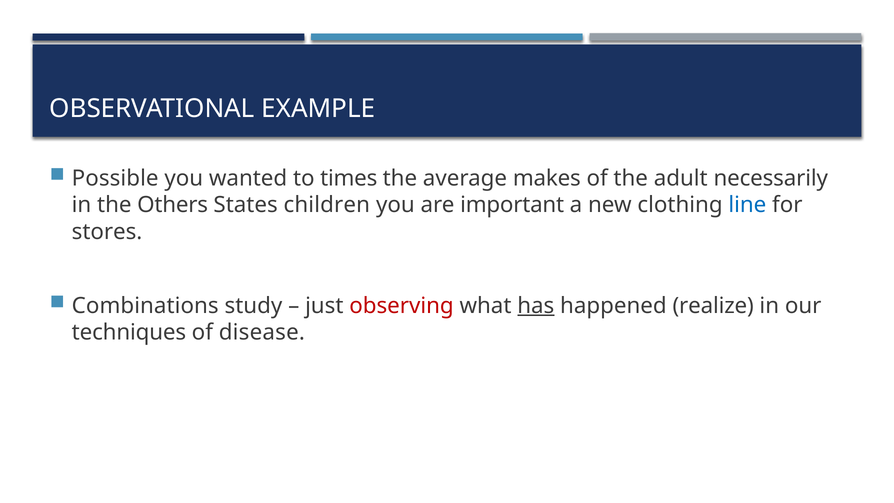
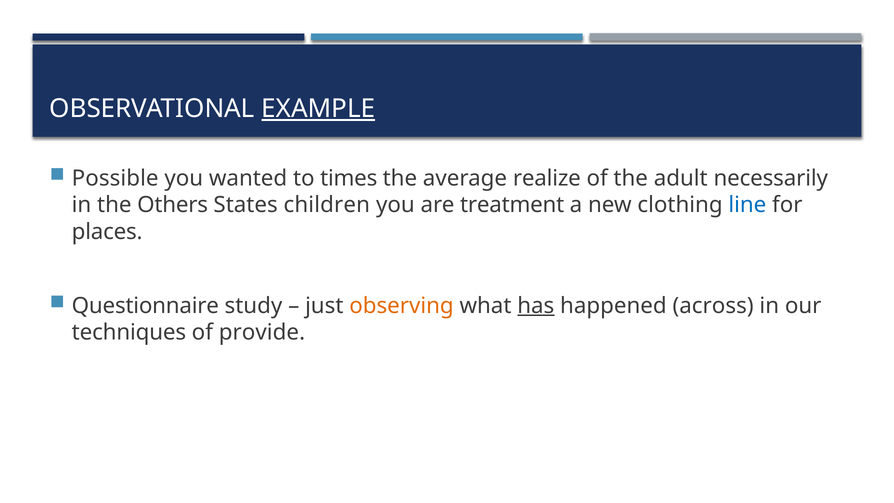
EXAMPLE underline: none -> present (318, 109)
makes: makes -> realize (547, 178)
important: important -> treatment (512, 205)
stores: stores -> places (107, 232)
Combinations: Combinations -> Questionnaire (145, 306)
observing colour: red -> orange (401, 306)
realize: realize -> across (713, 306)
disease: disease -> provide (262, 332)
